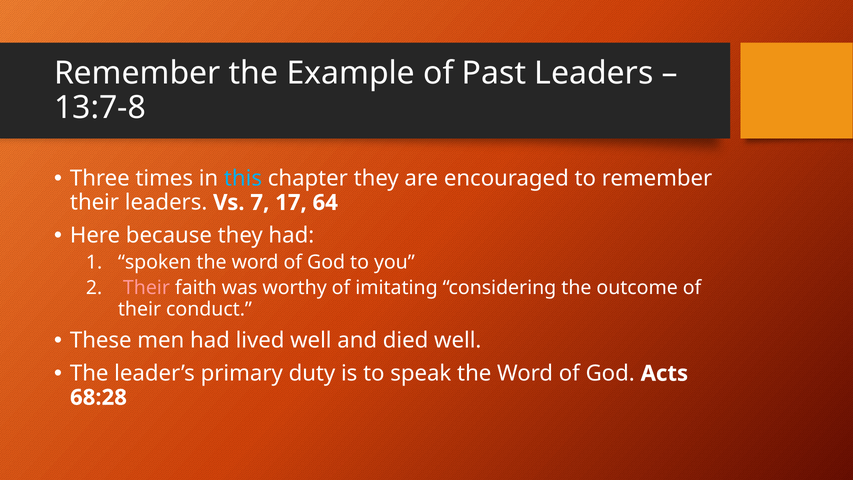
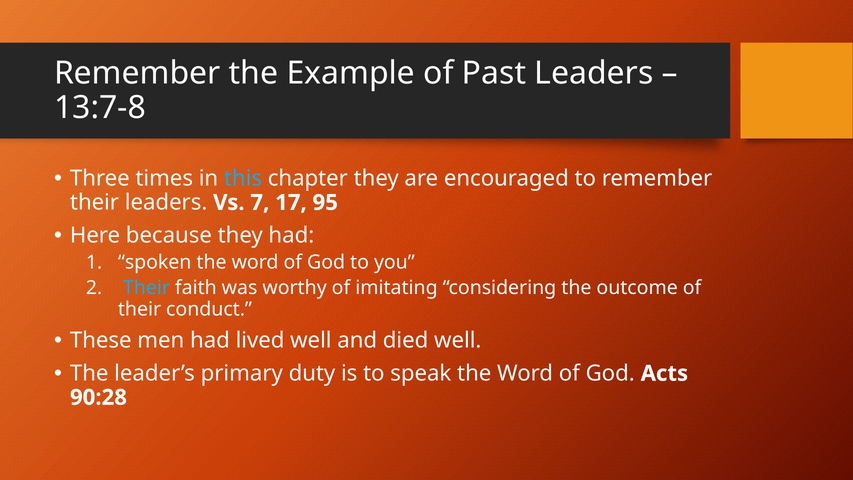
64: 64 -> 95 (325, 203)
Their colour: pink -> light blue (146, 288)
68:28: 68:28 -> 90:28 (98, 397)
